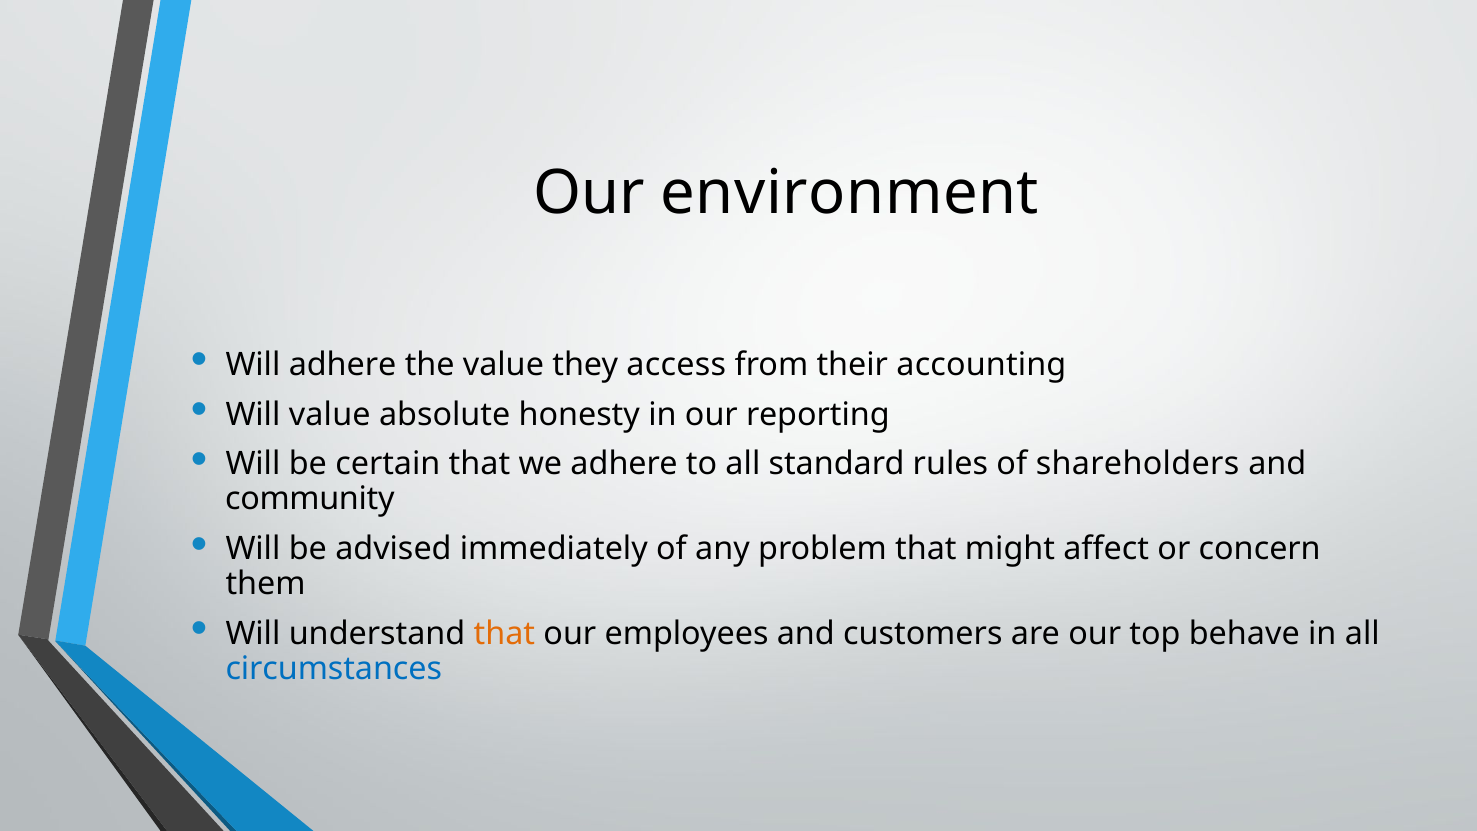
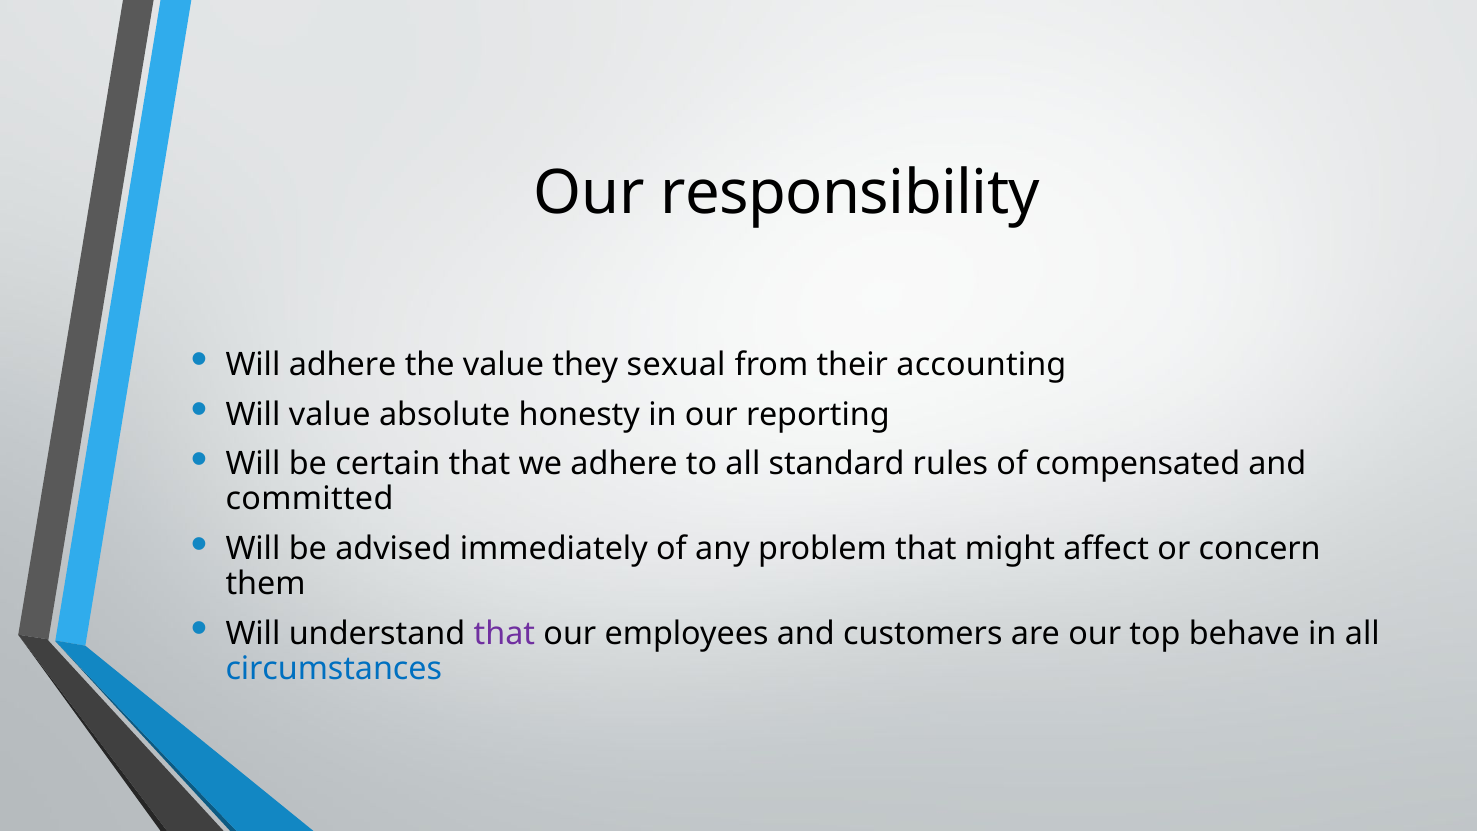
environment: environment -> responsibility (850, 194)
access: access -> sexual (676, 365)
shareholders: shareholders -> compensated (1138, 464)
community: community -> committed (309, 499)
that colour: orange -> purple (504, 634)
